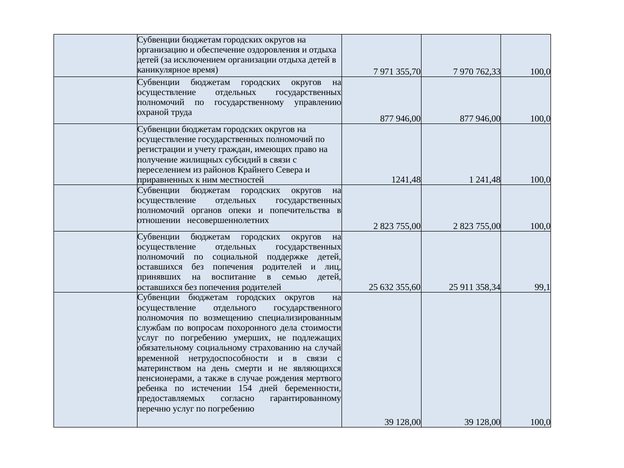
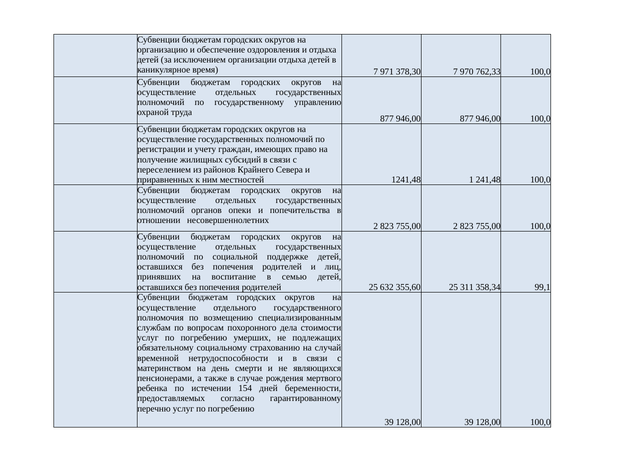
355,70: 355,70 -> 378,30 (408, 72)
911: 911 -> 311 (467, 287)
